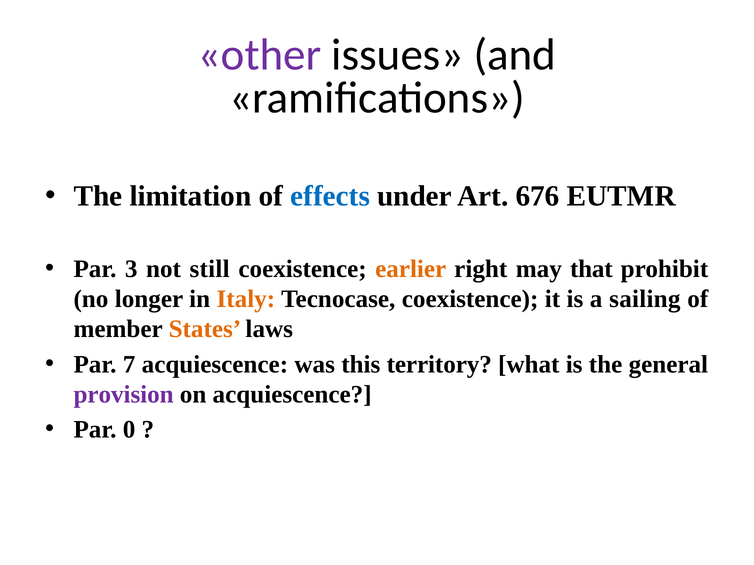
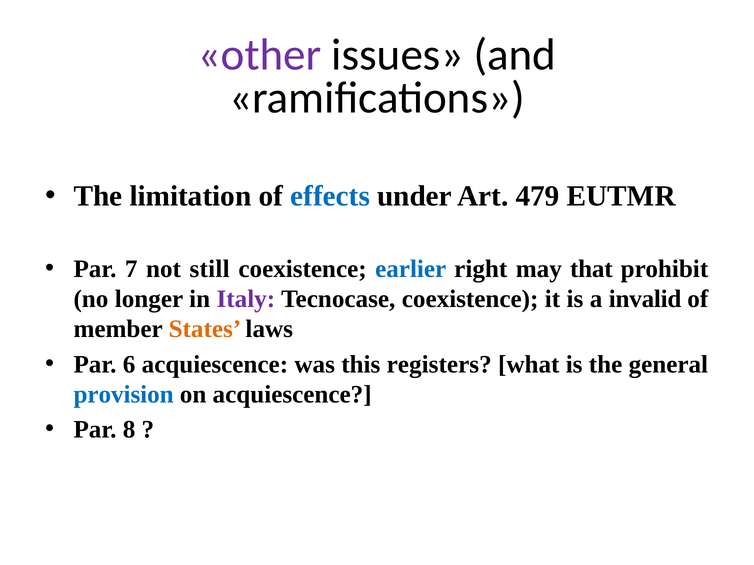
676: 676 -> 479 (538, 196)
3: 3 -> 7 (131, 269)
earlier colour: orange -> blue (411, 269)
Italy colour: orange -> purple (246, 299)
sailing: sailing -> invalid (645, 299)
7: 7 -> 6 (129, 365)
territory: territory -> registers (439, 365)
provision colour: purple -> blue (124, 395)
0: 0 -> 8 (129, 430)
